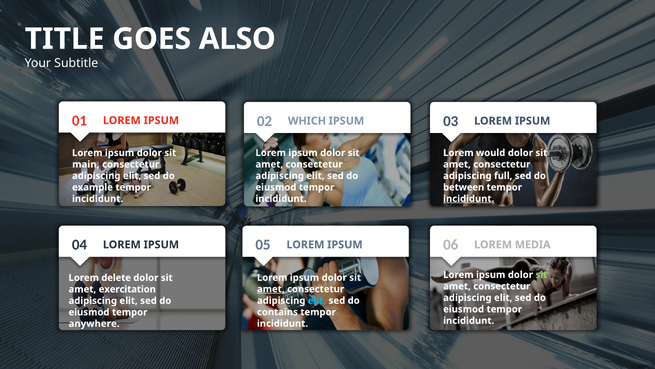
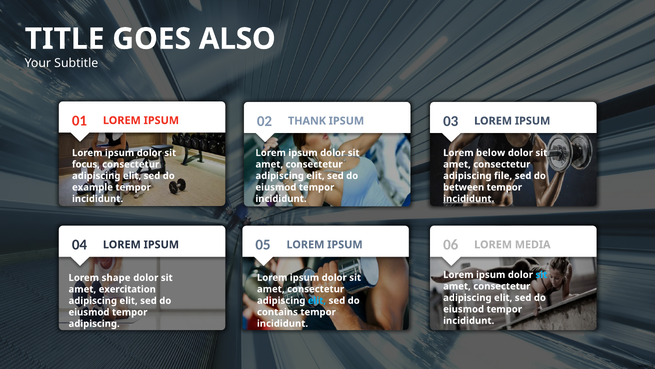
WHICH: WHICH -> THANK (307, 121)
would: would -> below (491, 153)
main: main -> focus (86, 164)
full: full -> file (503, 176)
sit colour: light green -> light blue (541, 274)
delete: delete -> shape (116, 277)
amet underline: present -> none (271, 289)
anywhere: anywhere -> adipiscing (94, 323)
